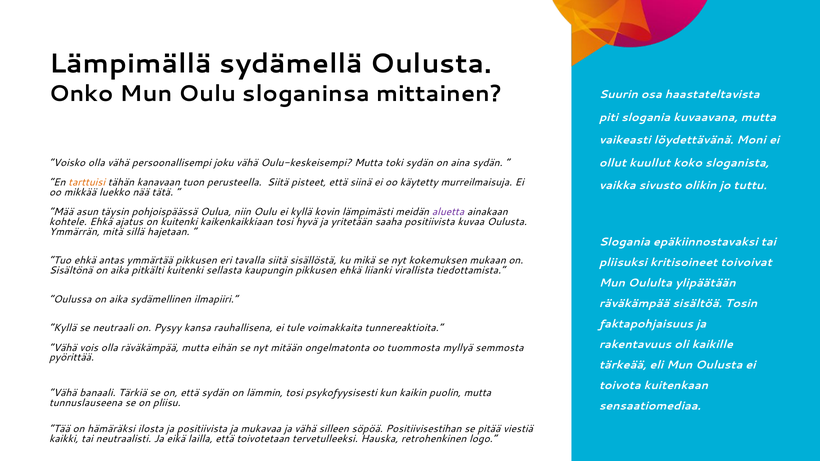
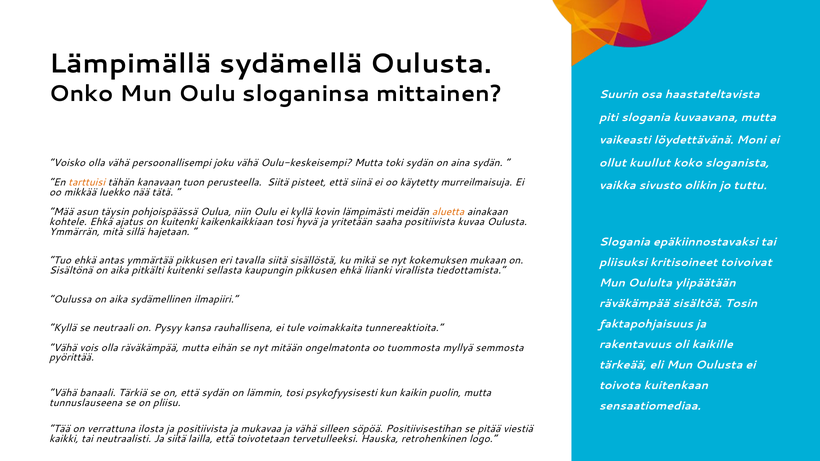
aluetta colour: purple -> orange (448, 212)
hämäräksi: hämäräksi -> verrattuna (111, 429)
Ja eikä: eikä -> siitä (176, 439)
